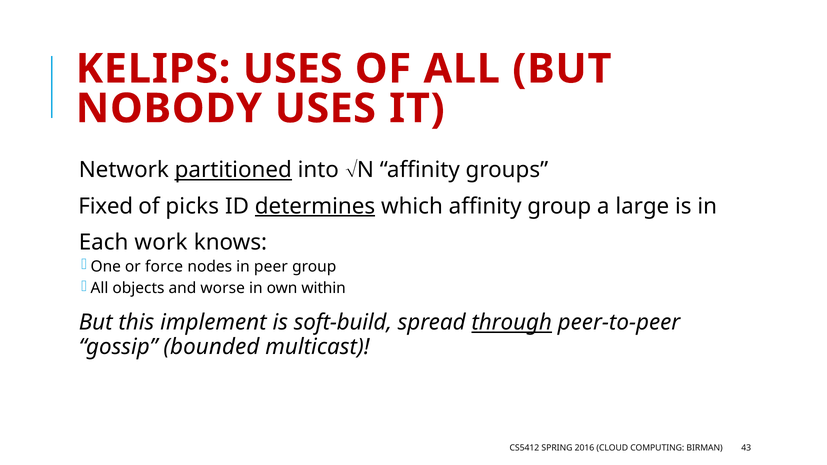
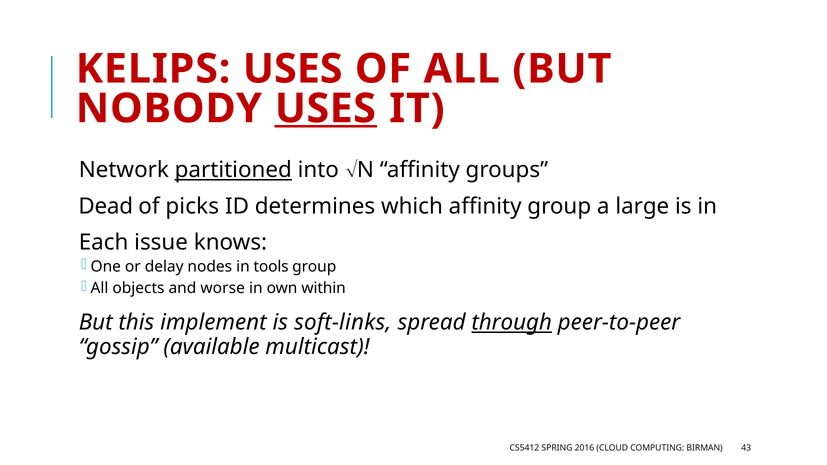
USES underline: none -> present (325, 109)
Fixed: Fixed -> Dead (106, 206)
determines underline: present -> none (315, 206)
work: work -> issue (161, 243)
force: force -> delay (164, 267)
peer: peer -> tools (271, 267)
soft-build: soft-build -> soft-links (343, 323)
bounded: bounded -> available (212, 347)
